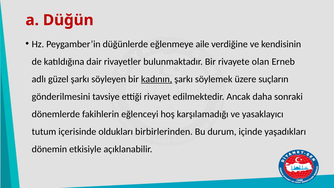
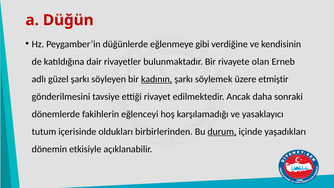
aile: aile -> gibi (202, 44)
suçların: suçların -> etmiştir (273, 79)
durum underline: none -> present (222, 132)
